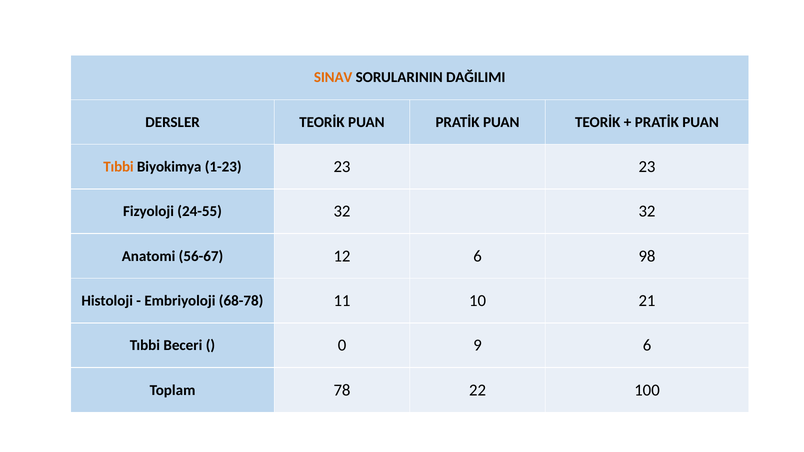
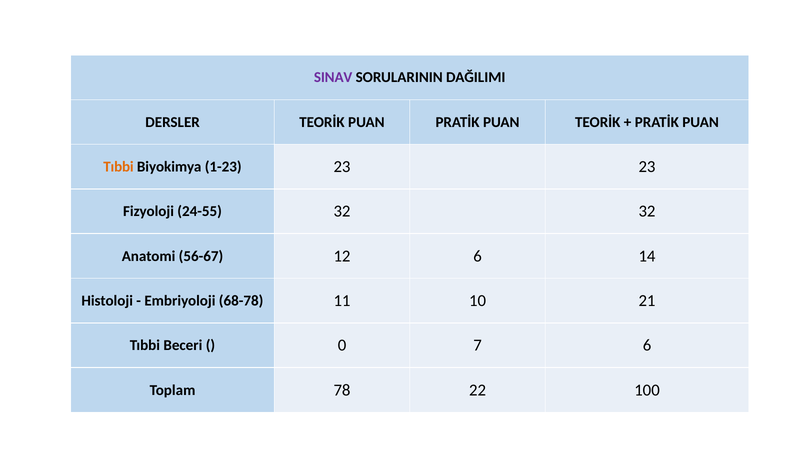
SINAV colour: orange -> purple (333, 78)
98: 98 -> 14 (647, 256)
9: 9 -> 7 (478, 346)
